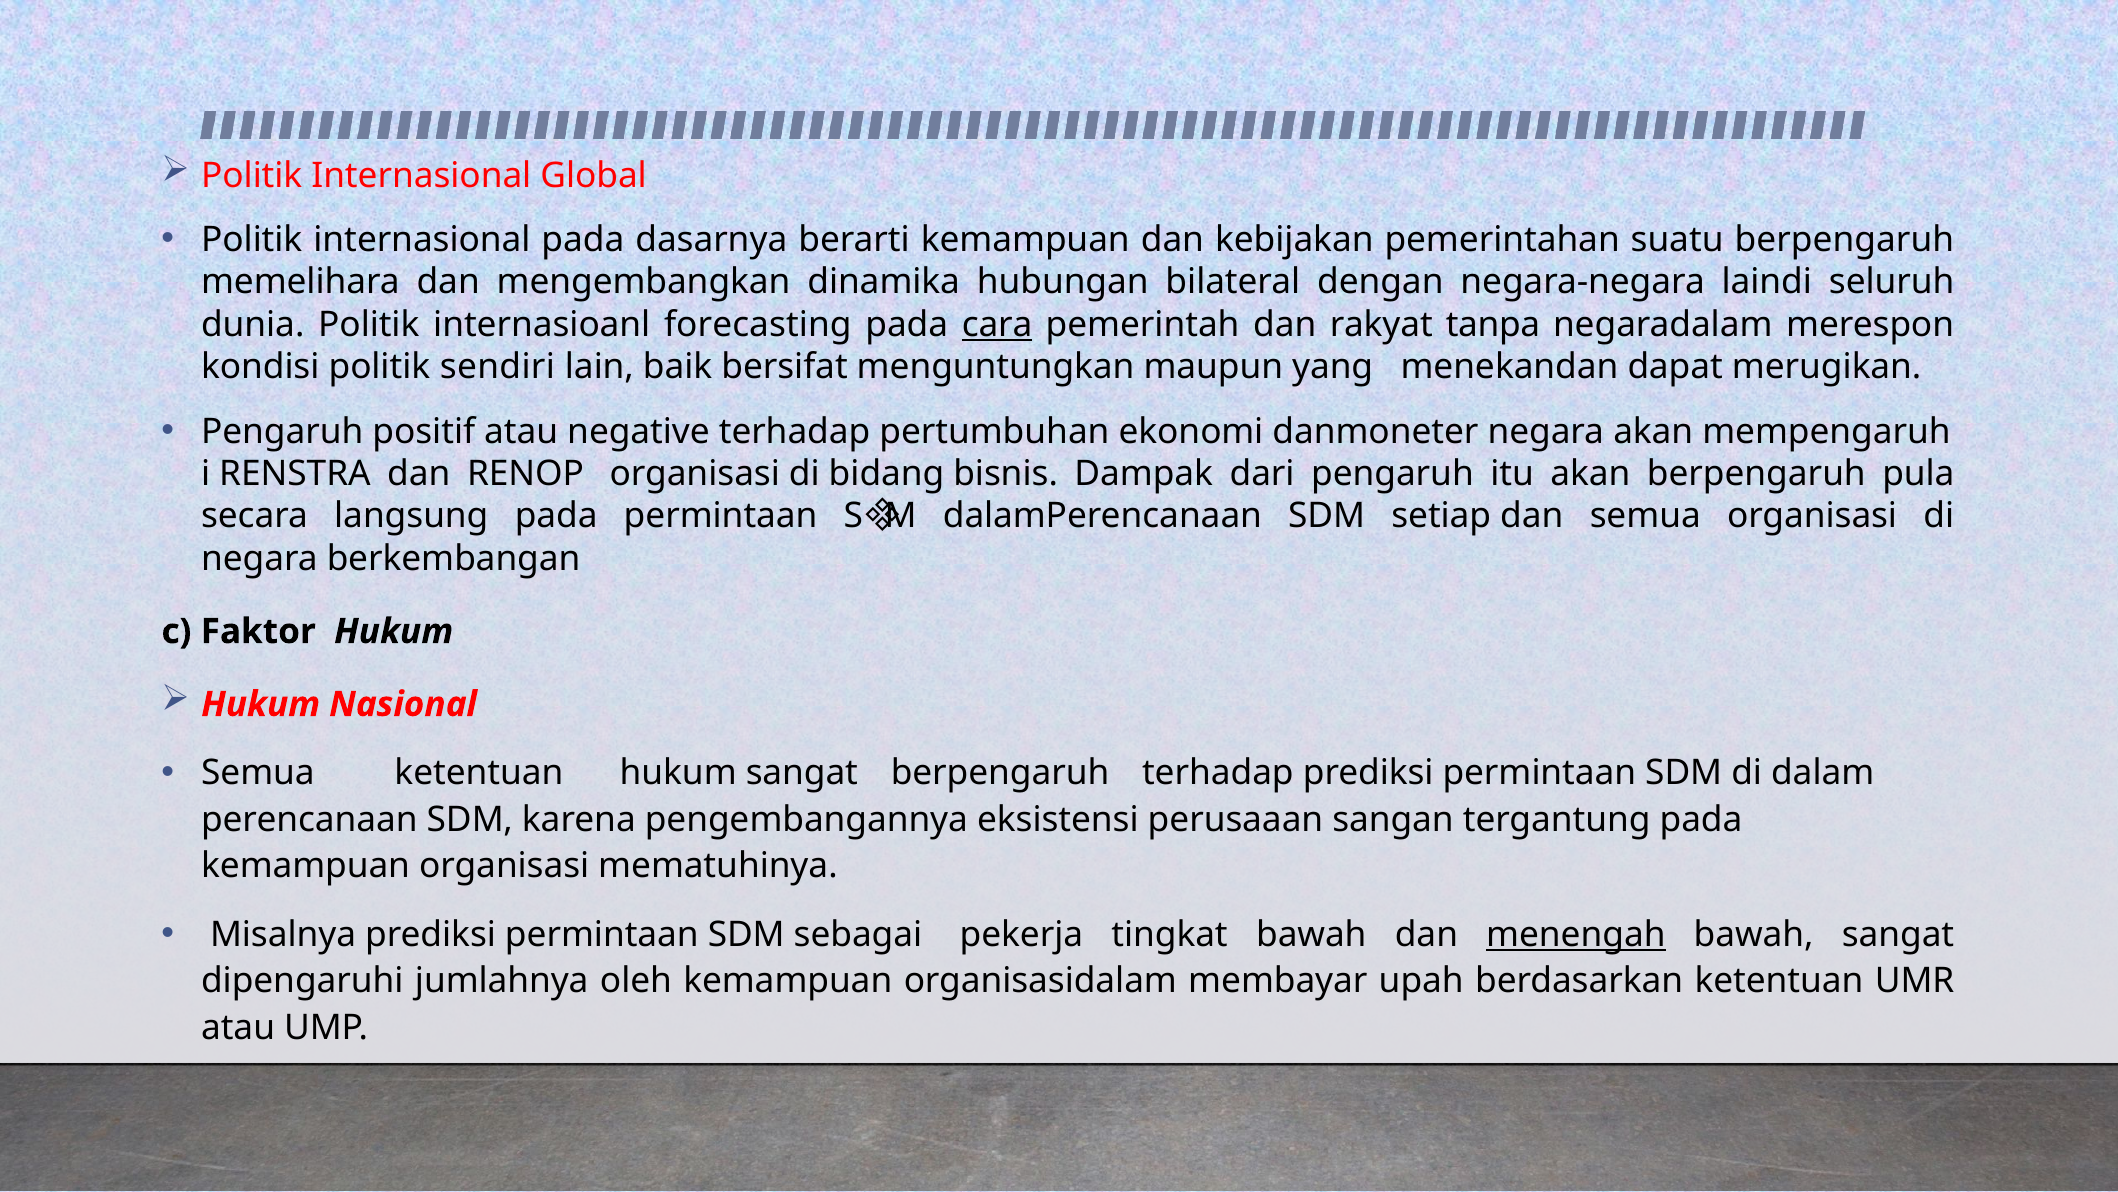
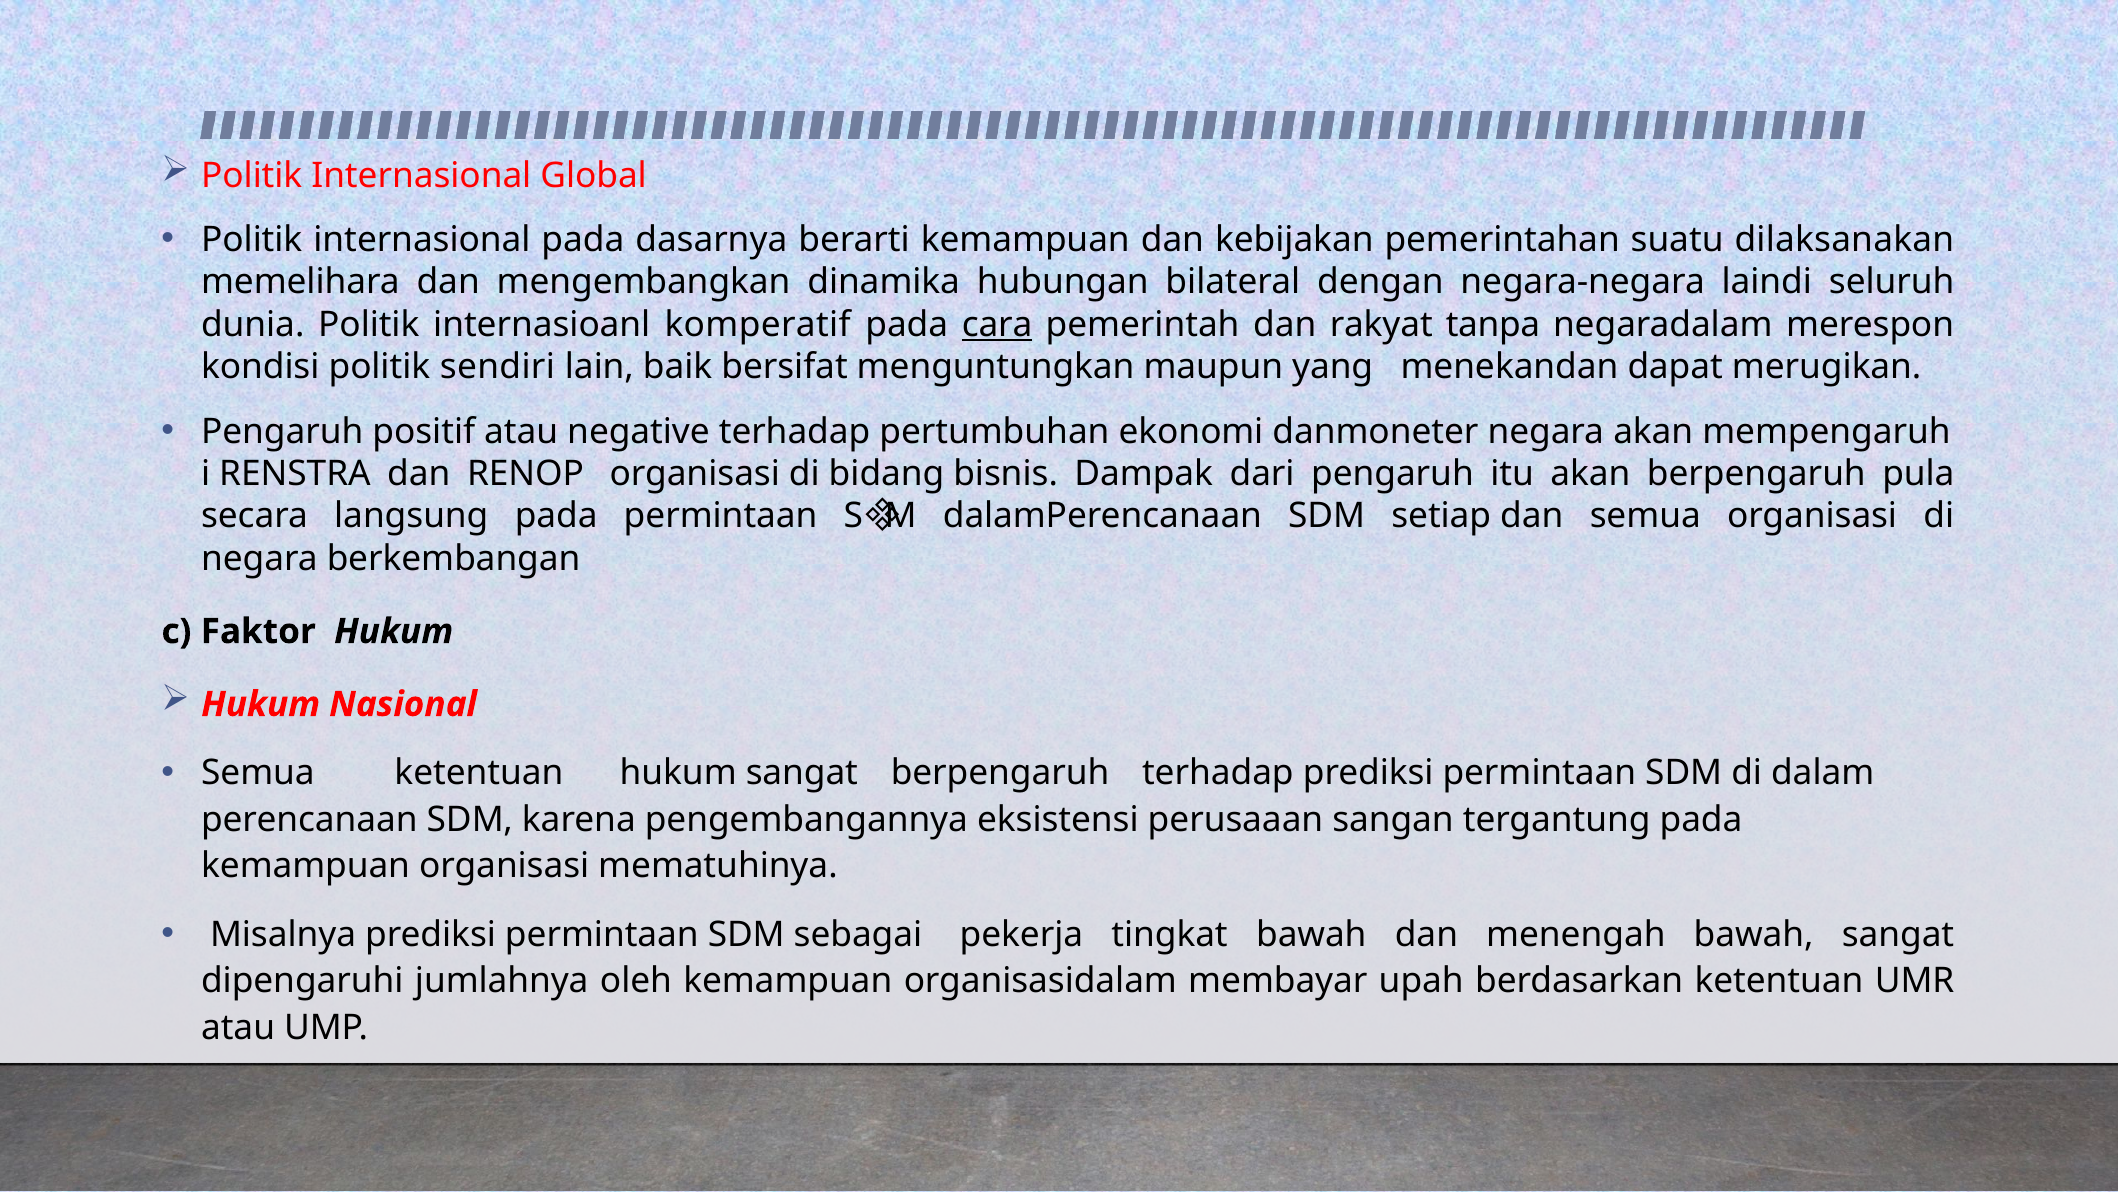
suatu berpengaruh: berpengaruh -> dilaksanakan (1844, 240)
forecasting: forecasting -> komperatif (758, 325)
menengah underline: present -> none (1576, 934)
